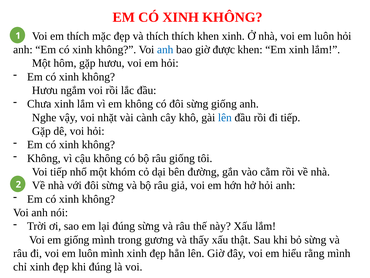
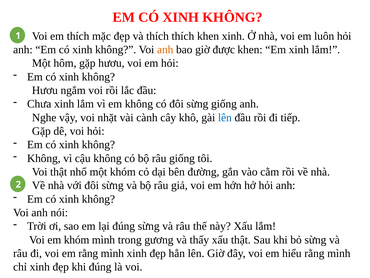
anh colour: blue -> orange (165, 50)
Voi tiếp: tiếp -> thật (59, 172)
em giống: giống -> khóm (77, 239)
đi voi em luôn: luôn -> rằng (88, 253)
